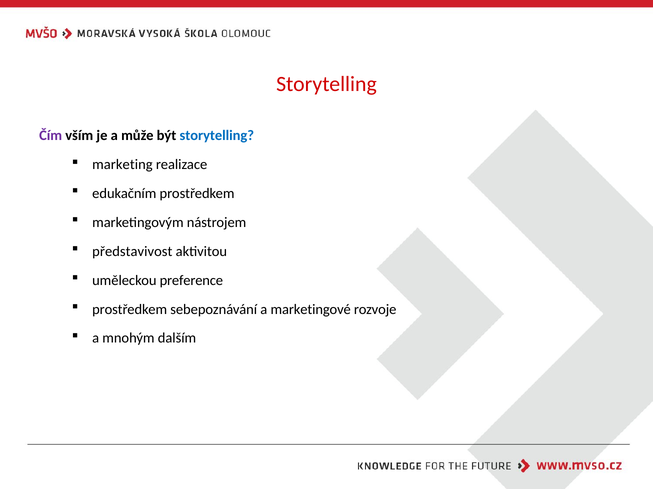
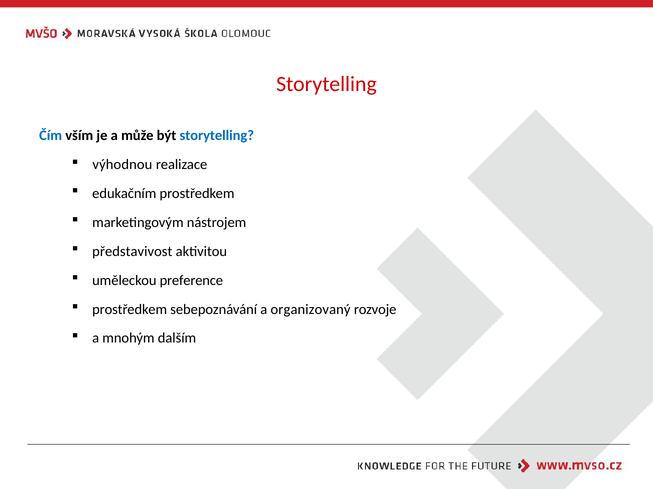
Čím colour: purple -> blue (51, 136)
marketing: marketing -> výhodnou (122, 165)
marketingové: marketingové -> organizovaný (311, 310)
